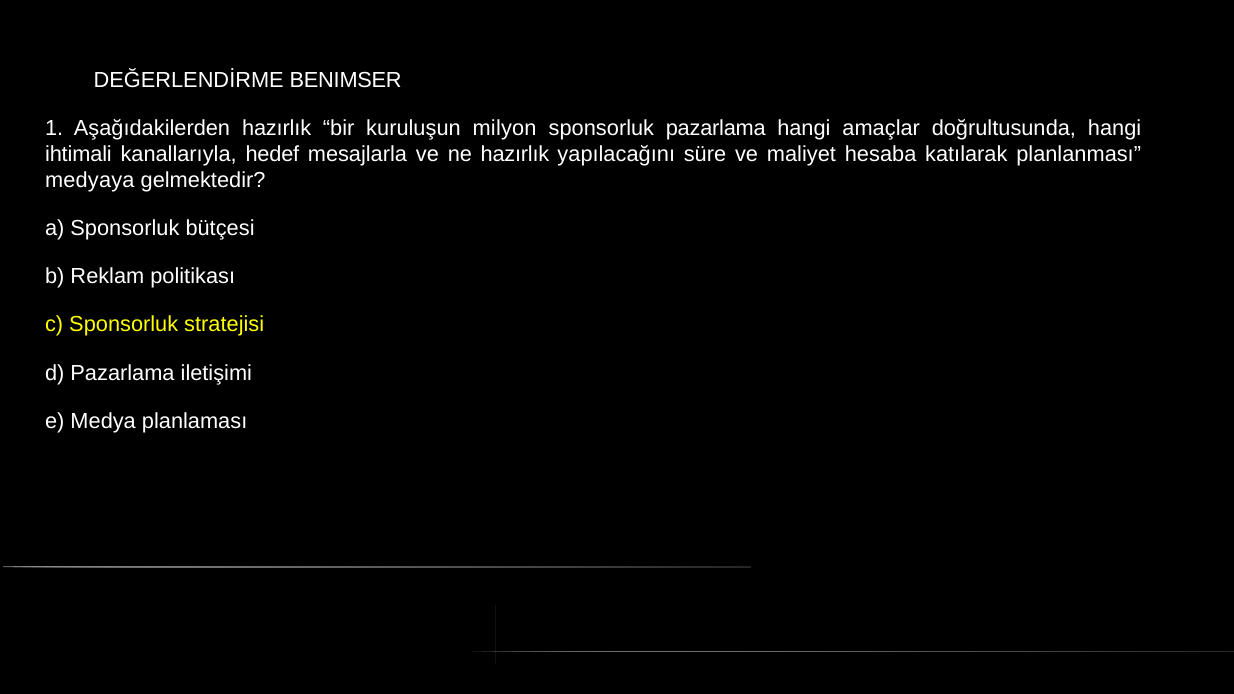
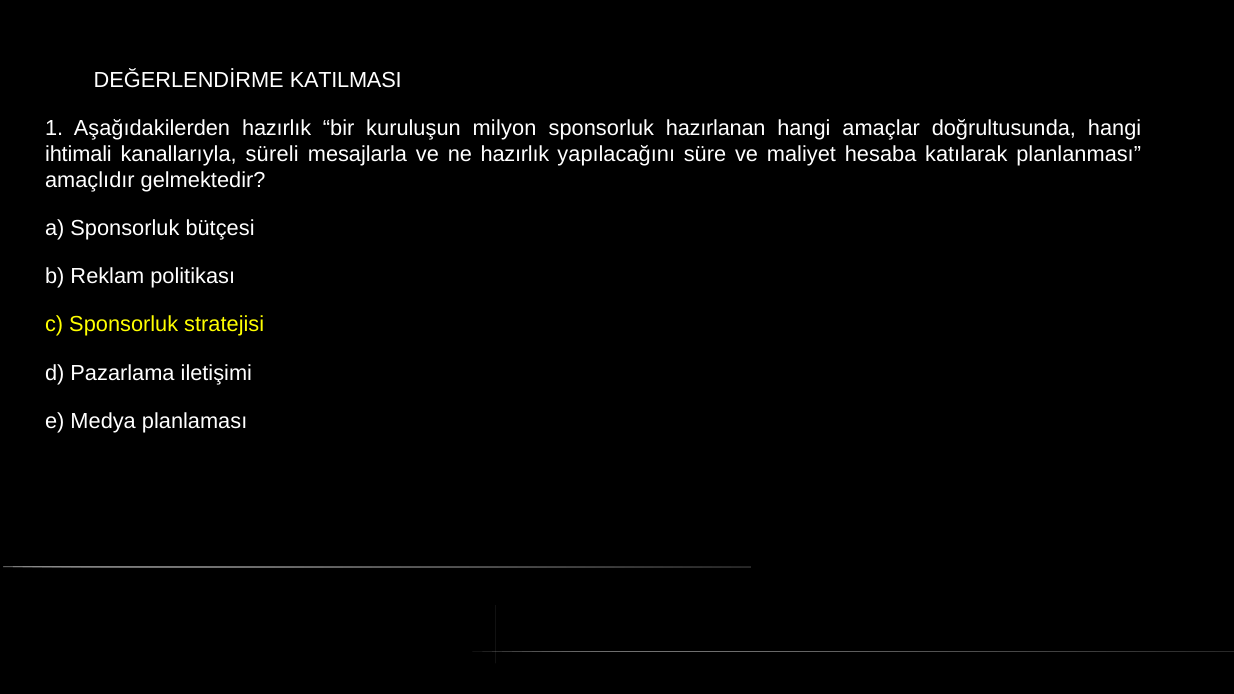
BENIMSER: BENIMSER -> KATILMASI (346, 80)
sponsorluk pazarlama: pazarlama -> hazırlanan (716, 128)
hedef: hedef -> süreli (272, 154)
medyaya: medyaya -> amaçlıdır (90, 180)
